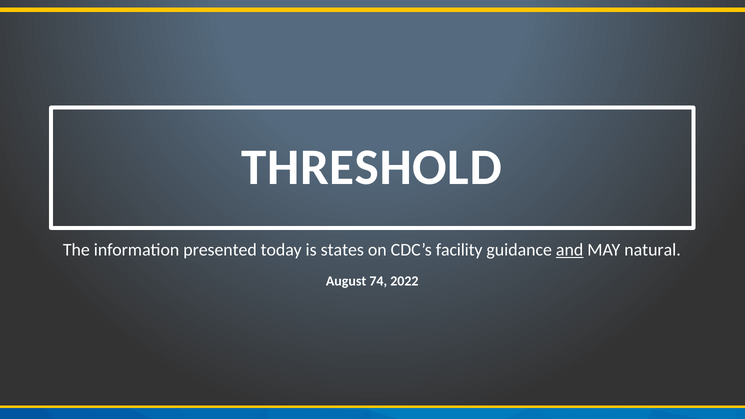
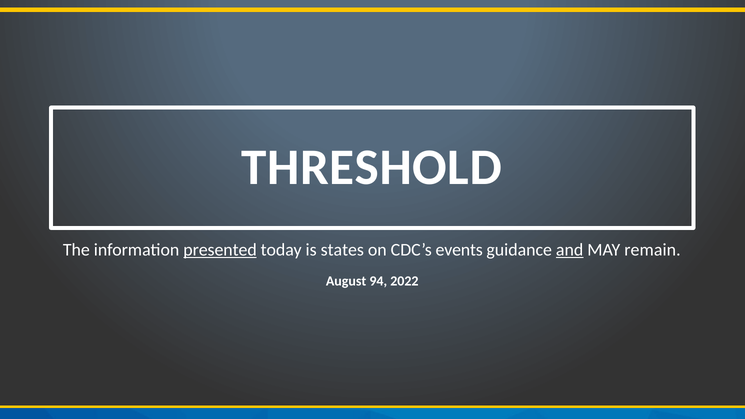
presented underline: none -> present (220, 250)
facility: facility -> events (459, 250)
natural: natural -> remain (653, 250)
74: 74 -> 94 (378, 281)
